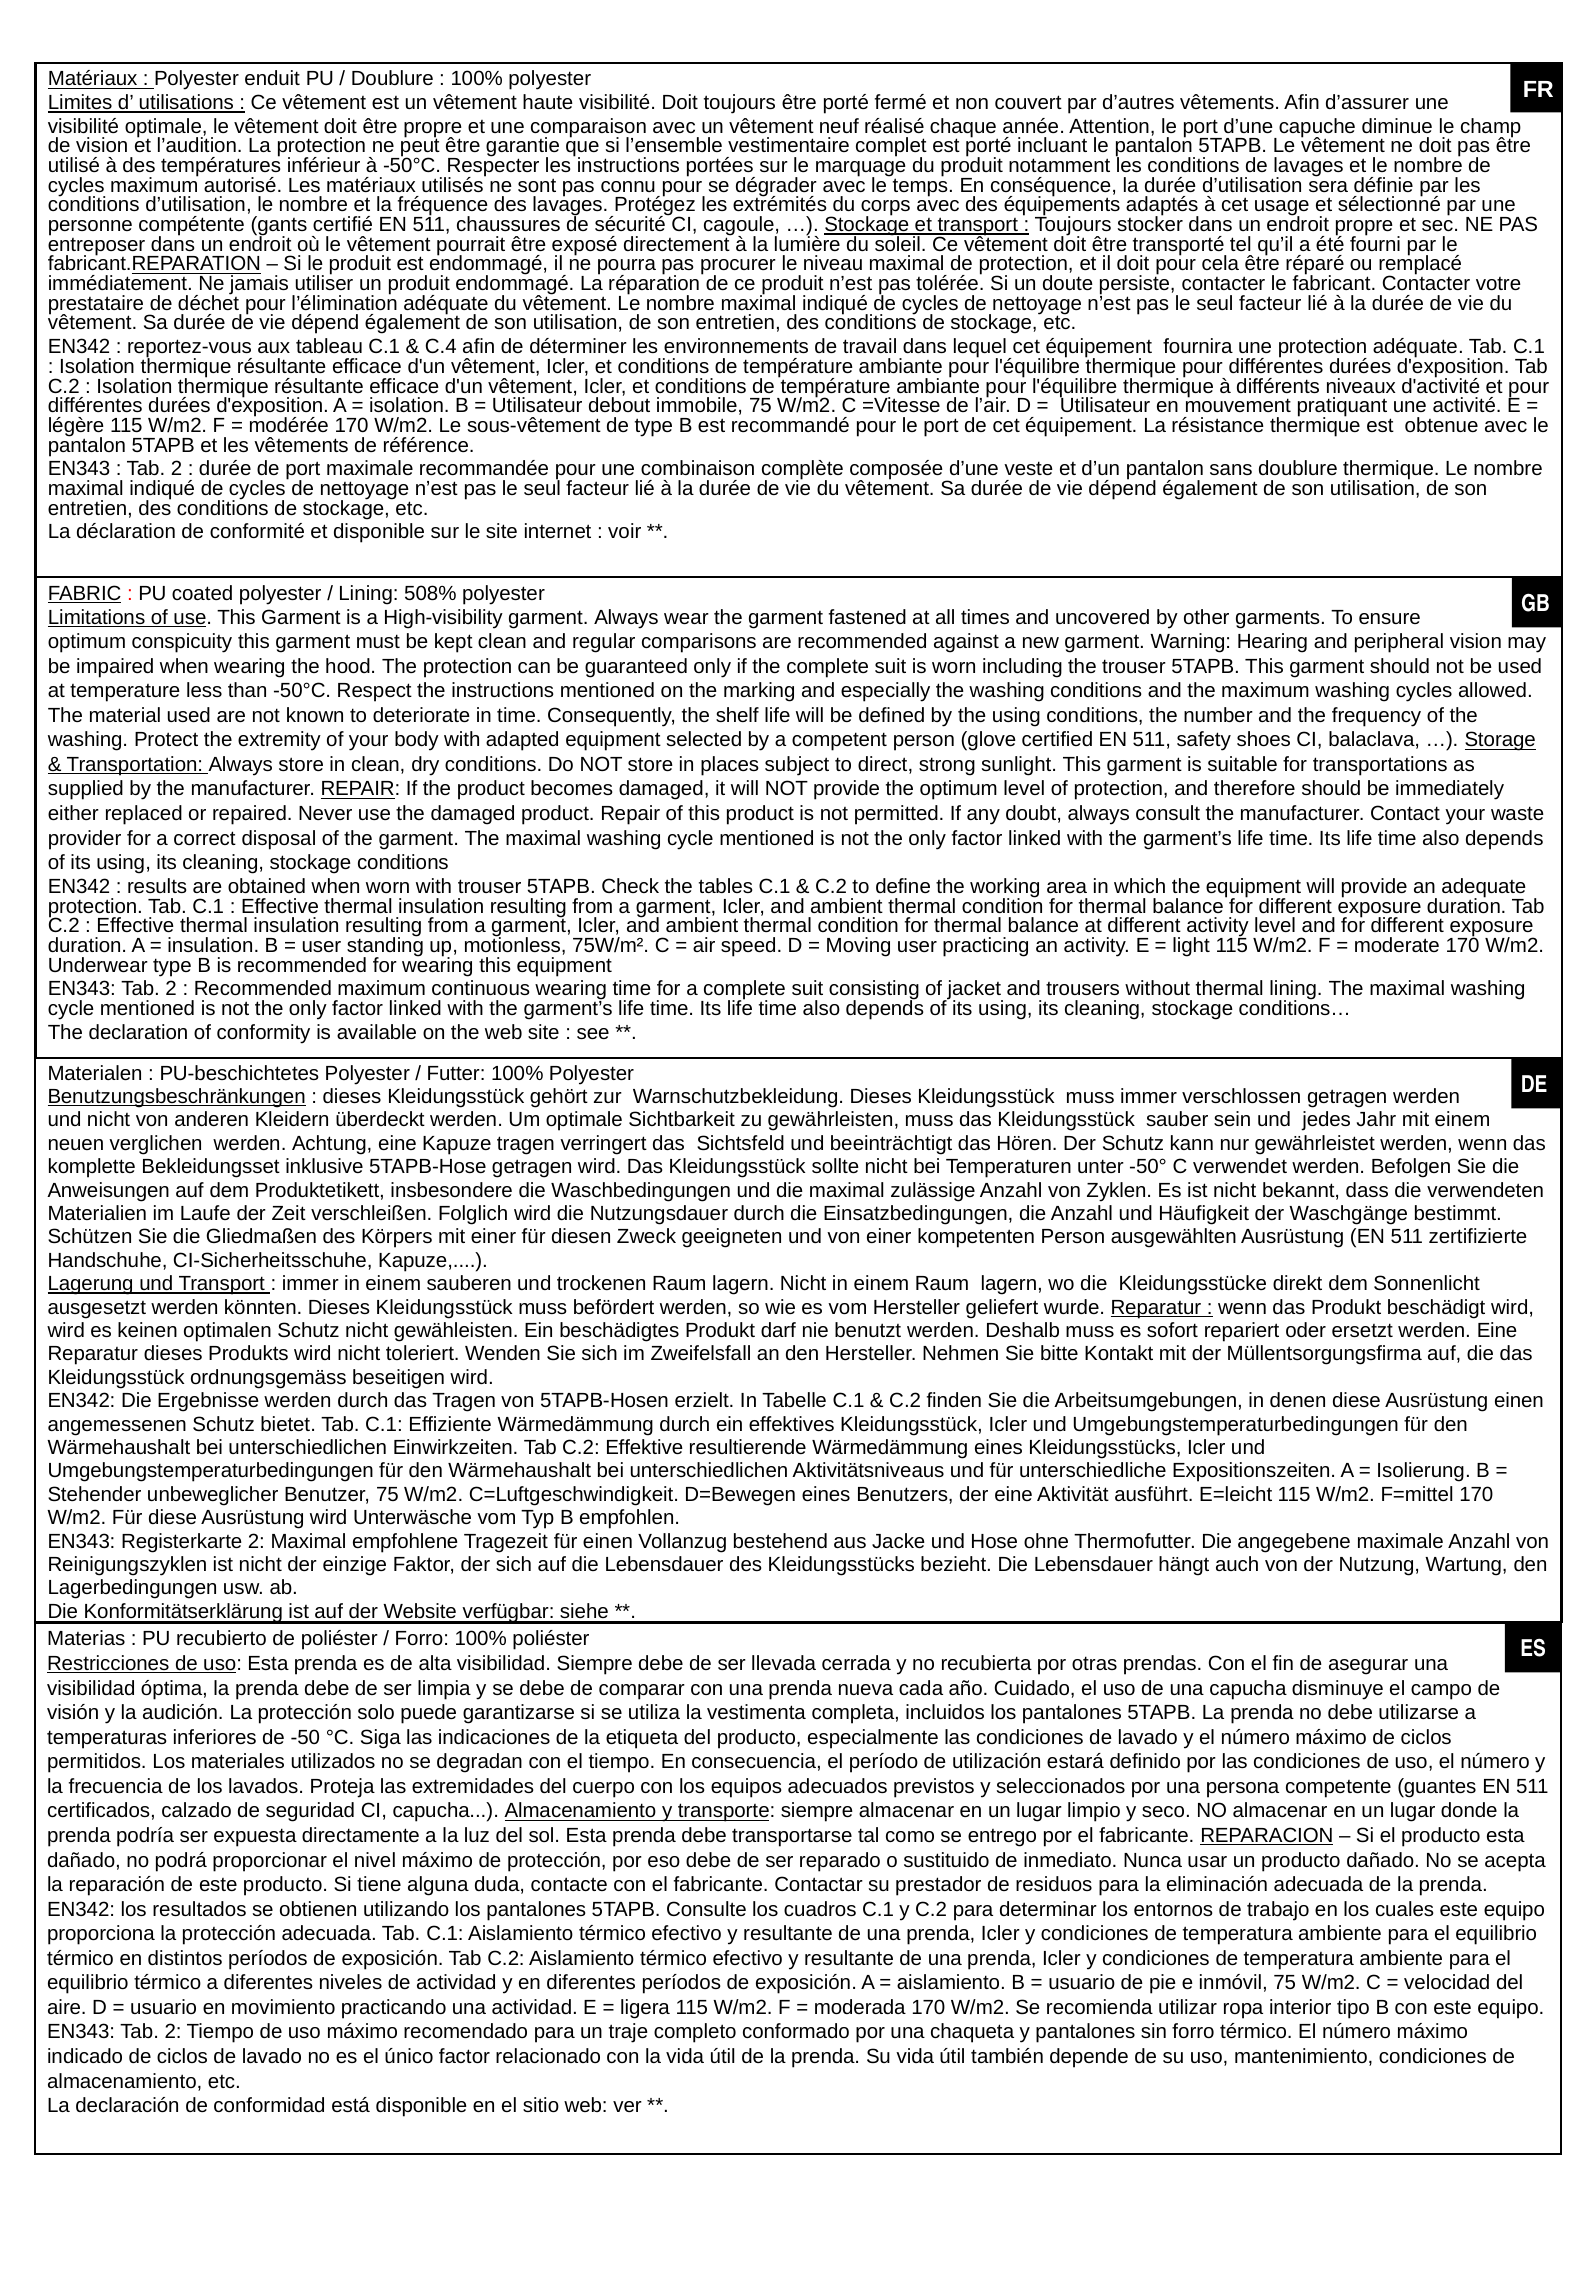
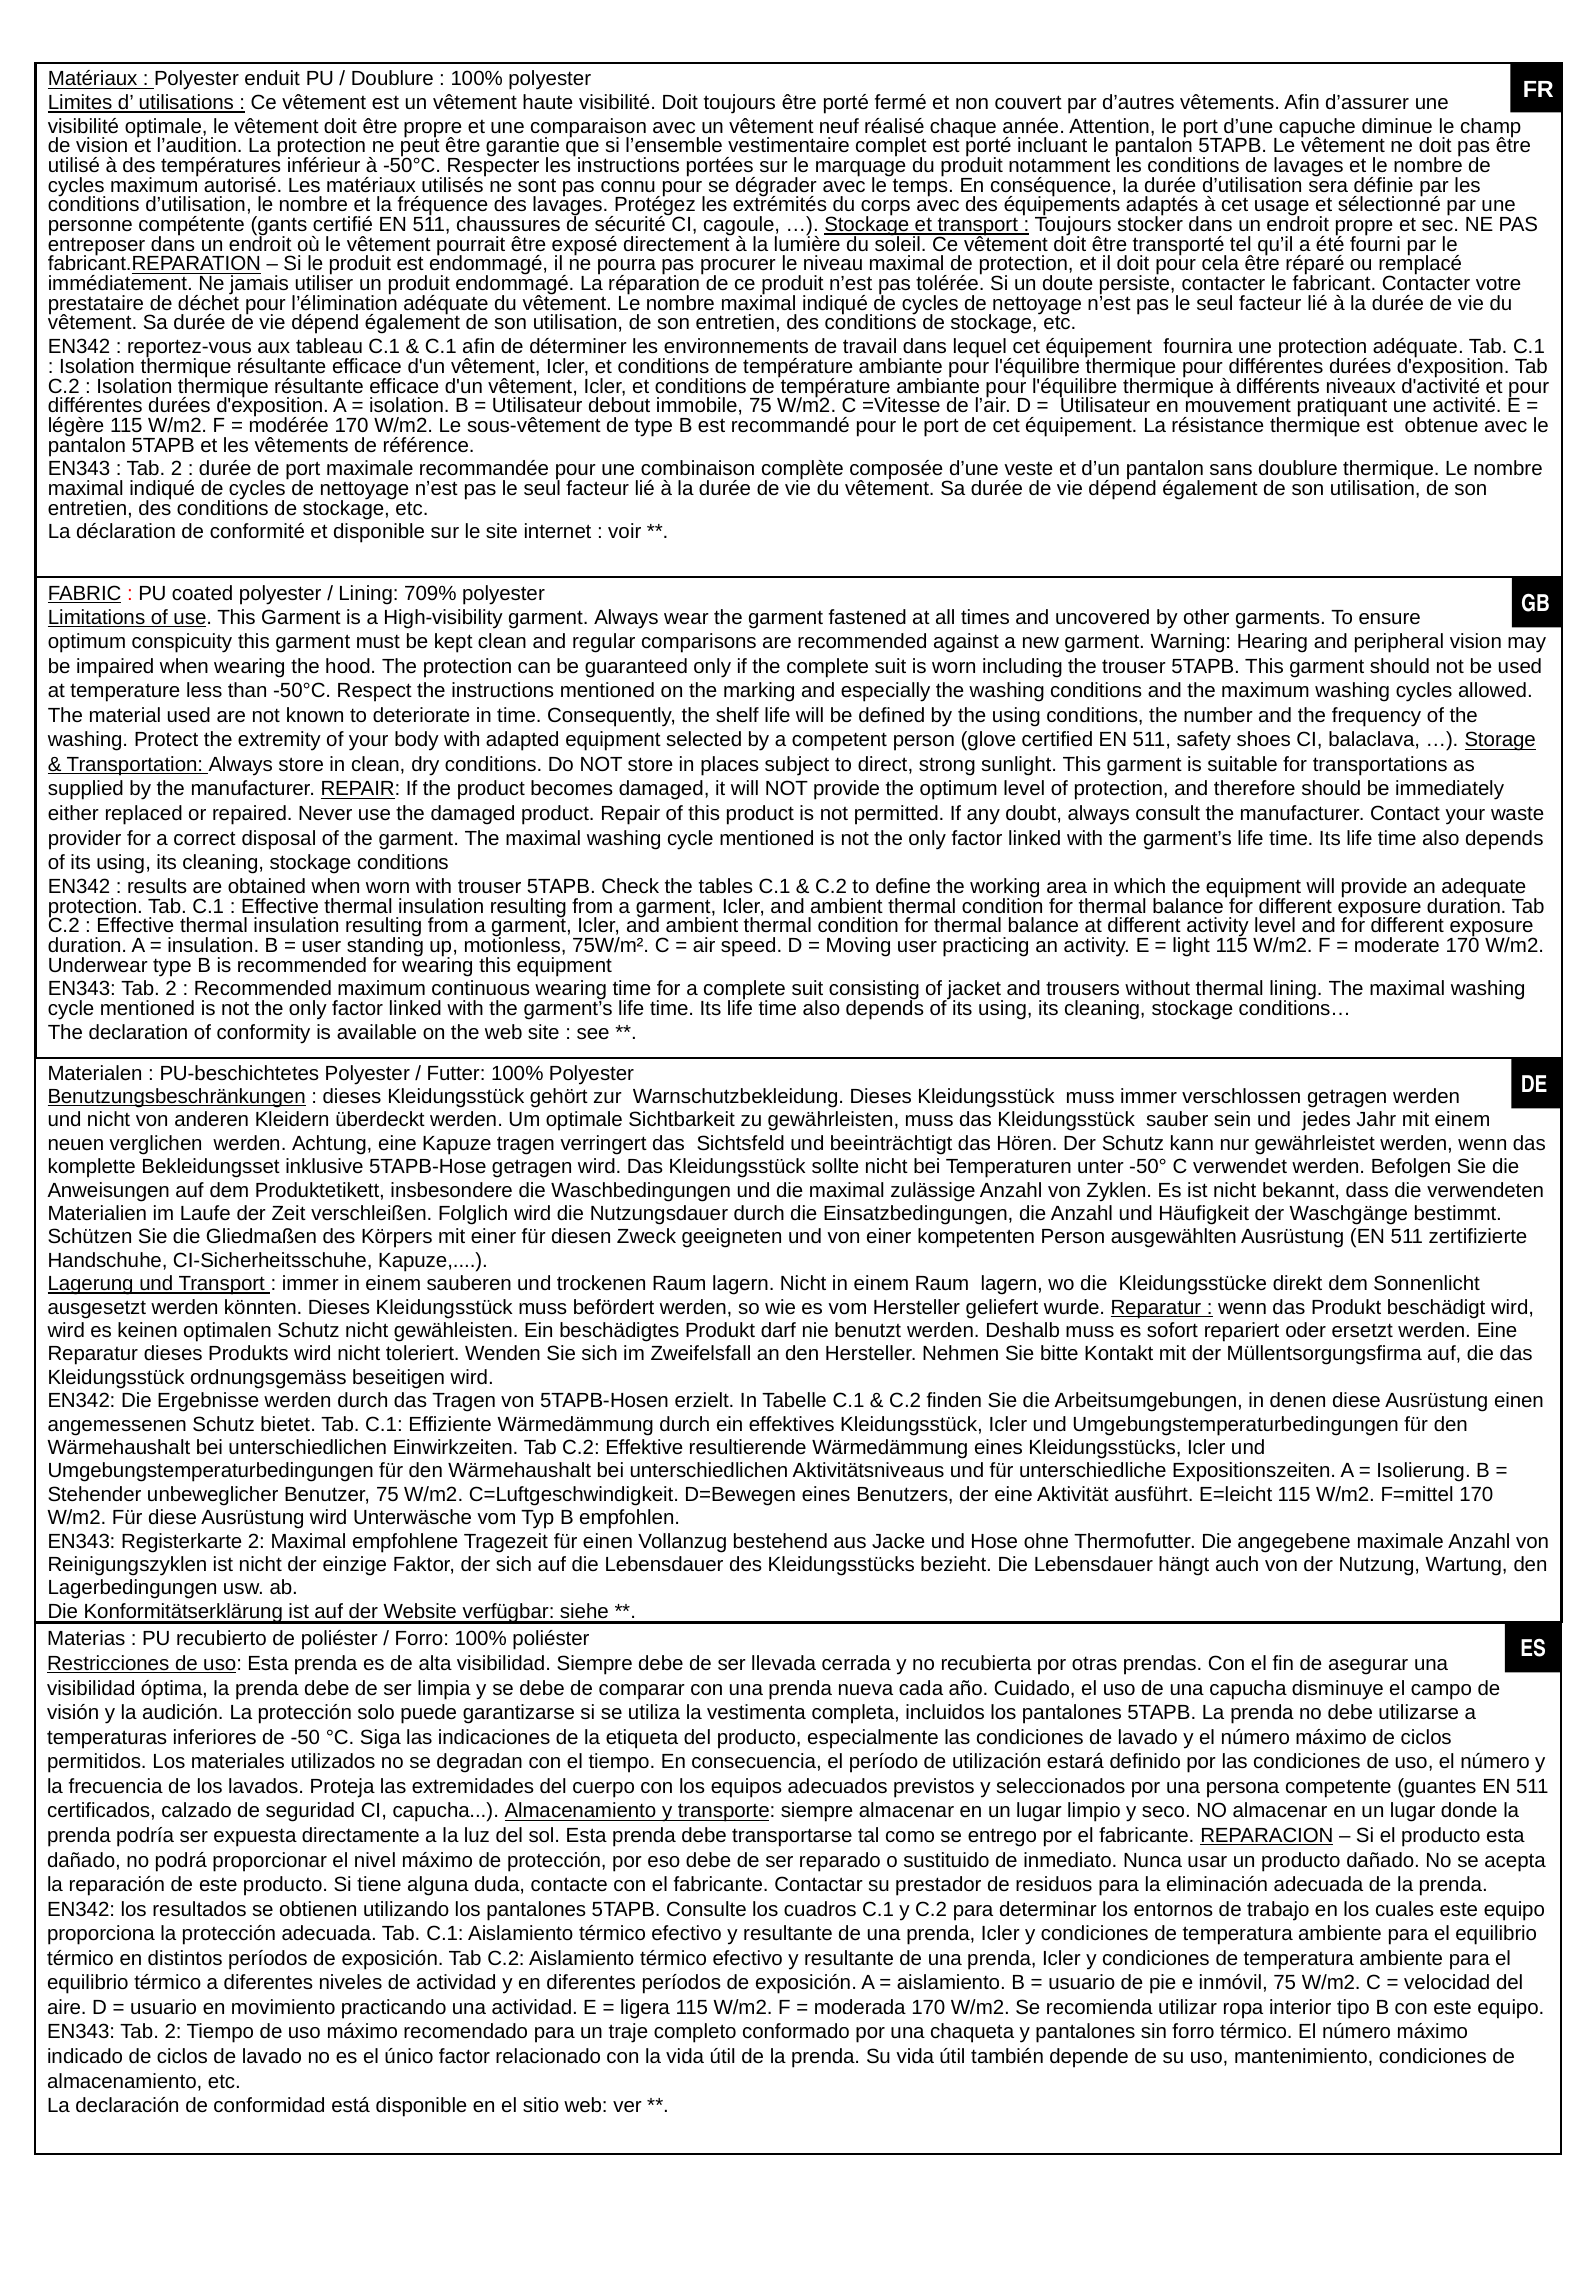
C.4: C.4 -> C.1 (441, 347)
508%: 508% -> 709% (430, 594)
